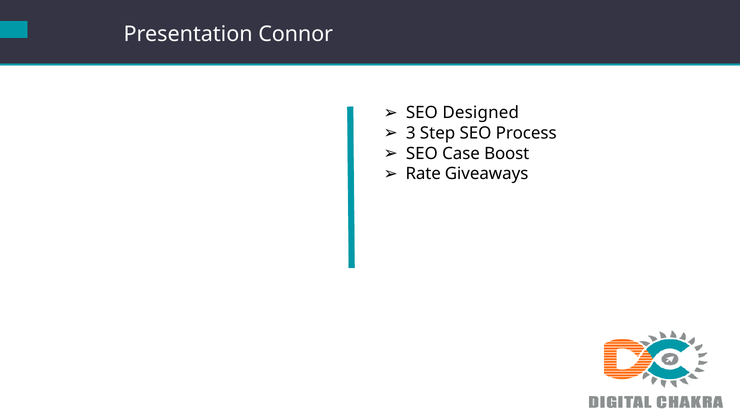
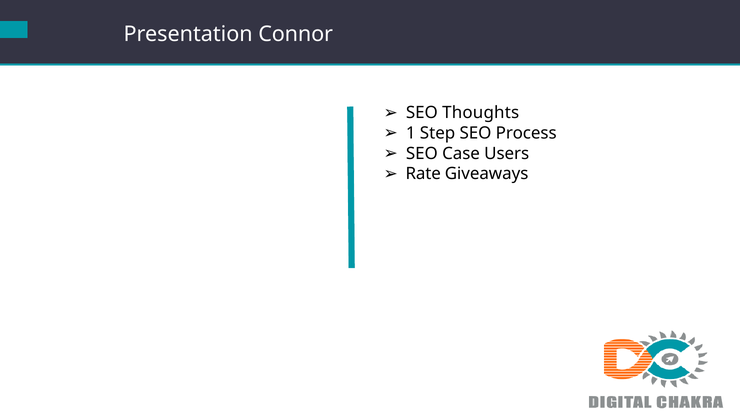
Designed: Designed -> Thoughts (481, 113)
3: 3 -> 1 (411, 133)
Boost: Boost -> Users (507, 154)
